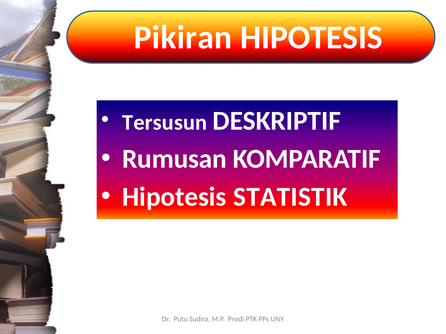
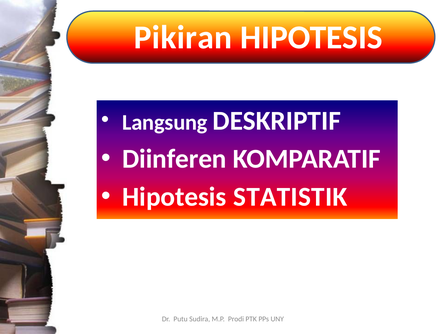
Tersusun: Tersusun -> Langsung (165, 123)
Rumusan: Rumusan -> Diinferen (174, 159)
